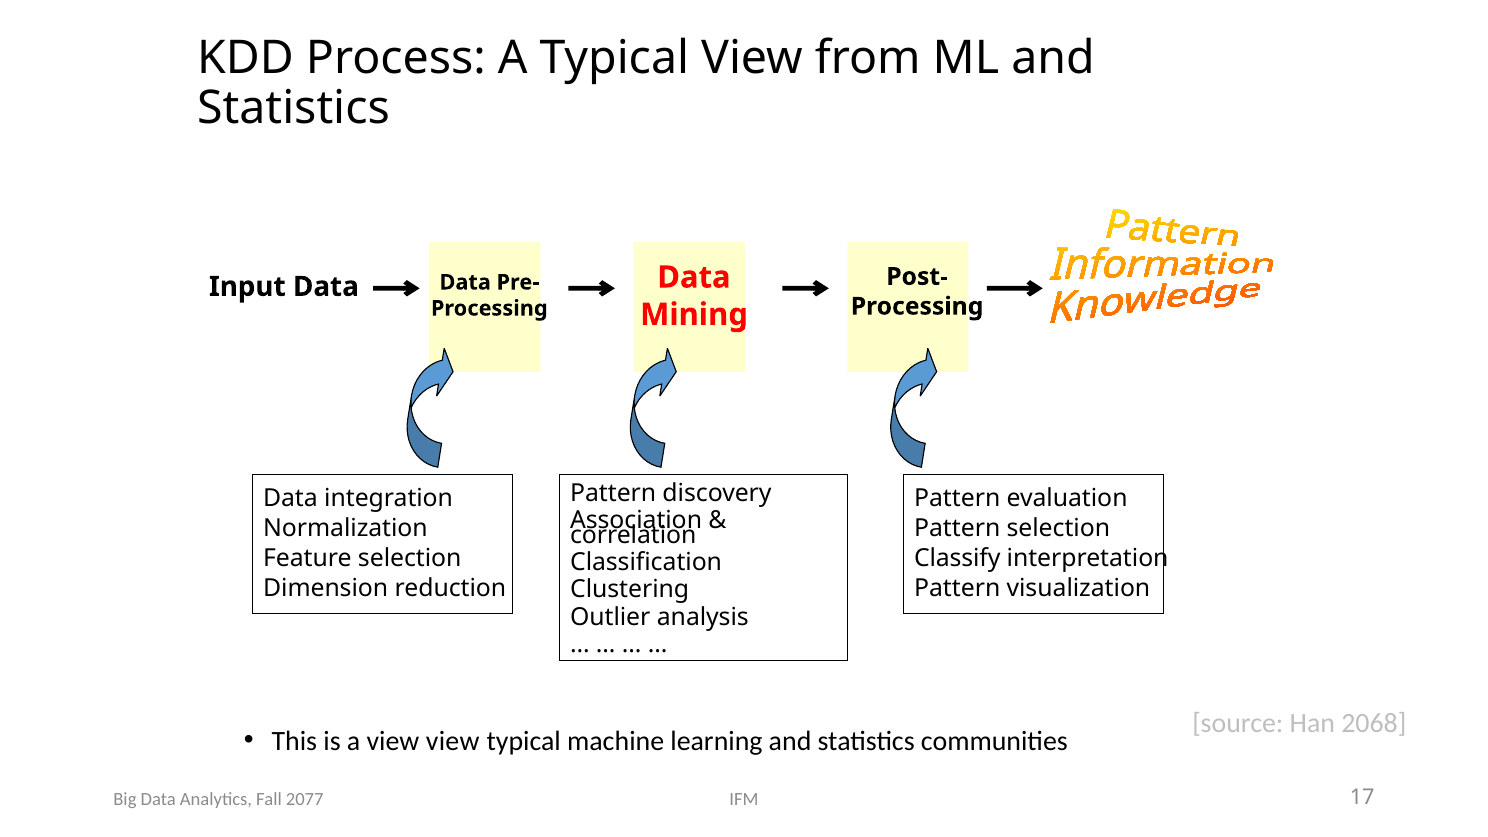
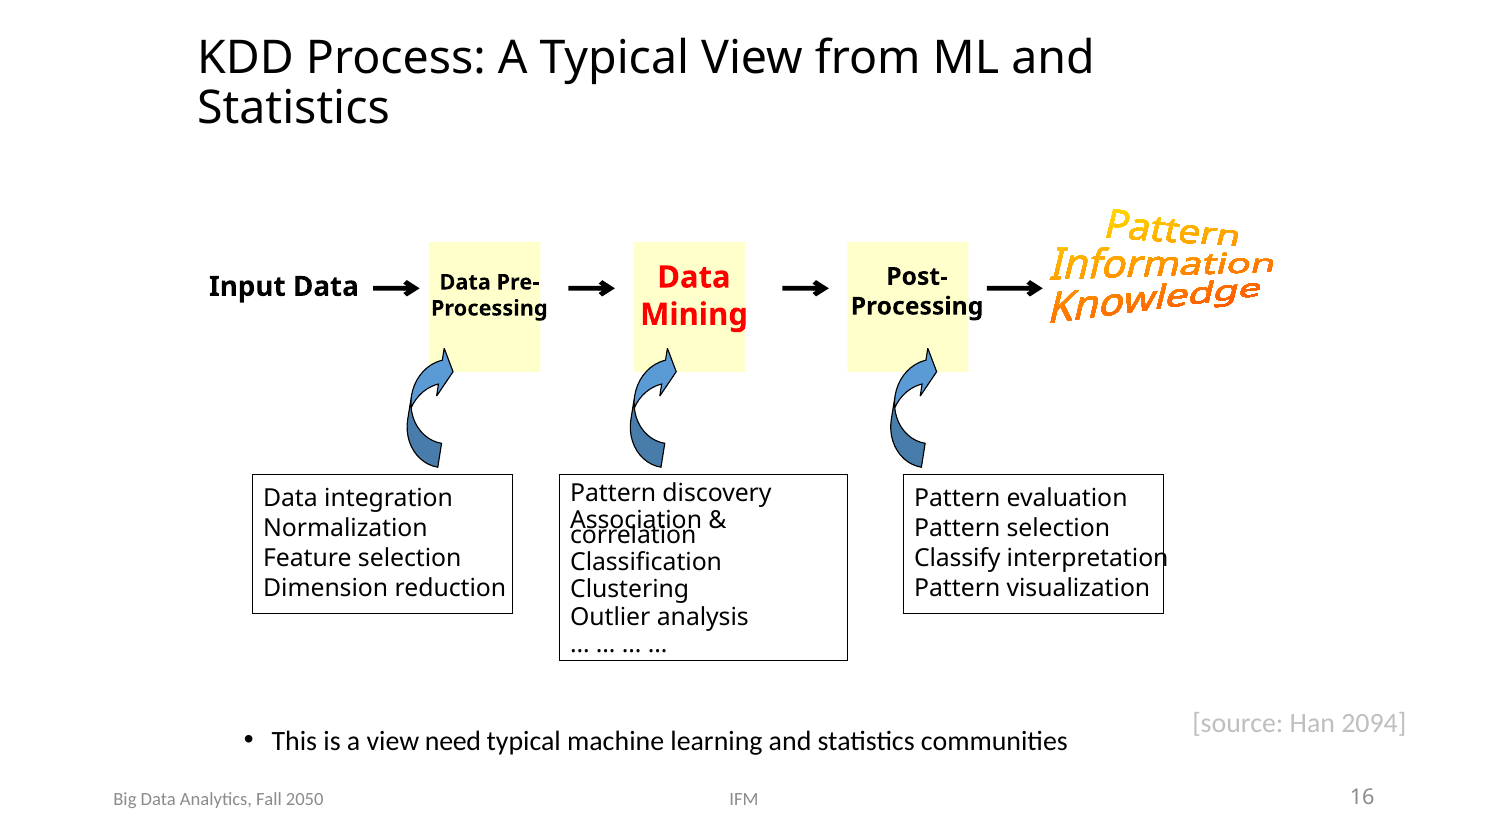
2068: 2068 -> 2094 (1374, 723)
view view: view -> need (453, 741)
17: 17 -> 16 (1362, 798)
2077: 2077 -> 2050 (305, 799)
